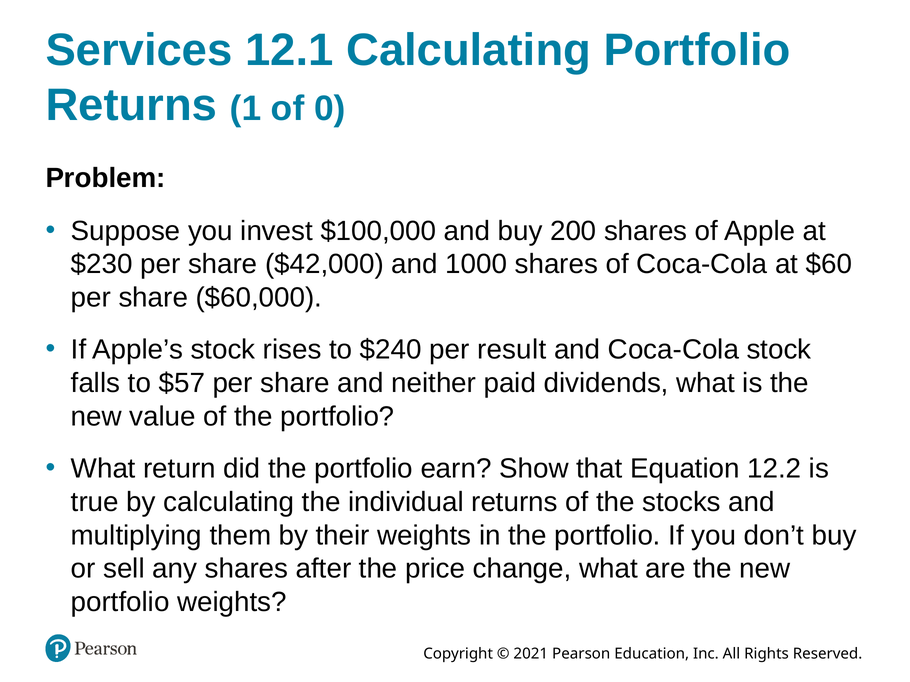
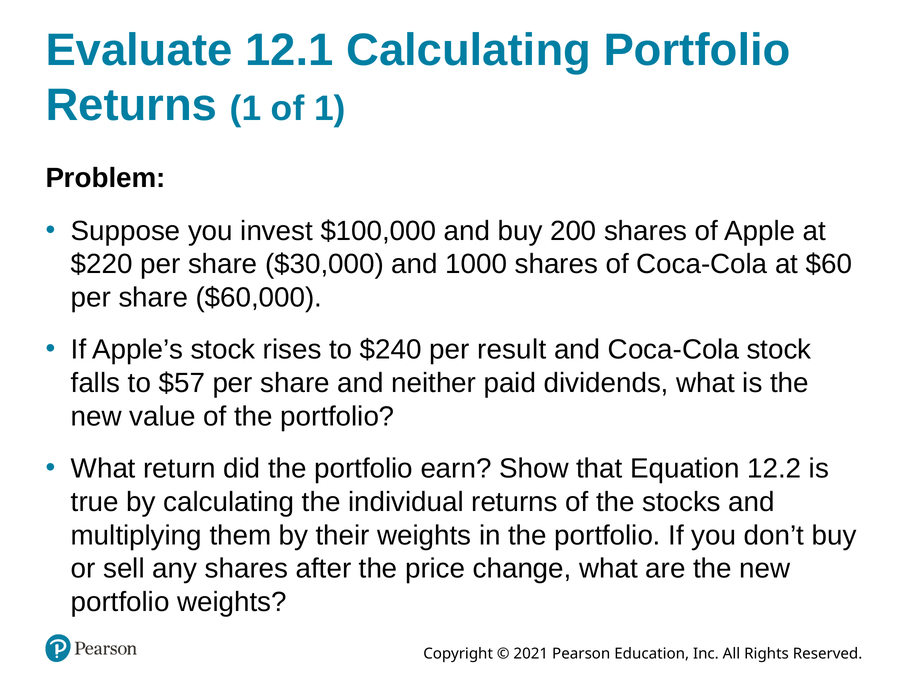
Services: Services -> Evaluate (139, 50)
of 0: 0 -> 1 (330, 108)
$230: $230 -> $220 (102, 264)
$42,000: $42,000 -> $30,000 (324, 264)
